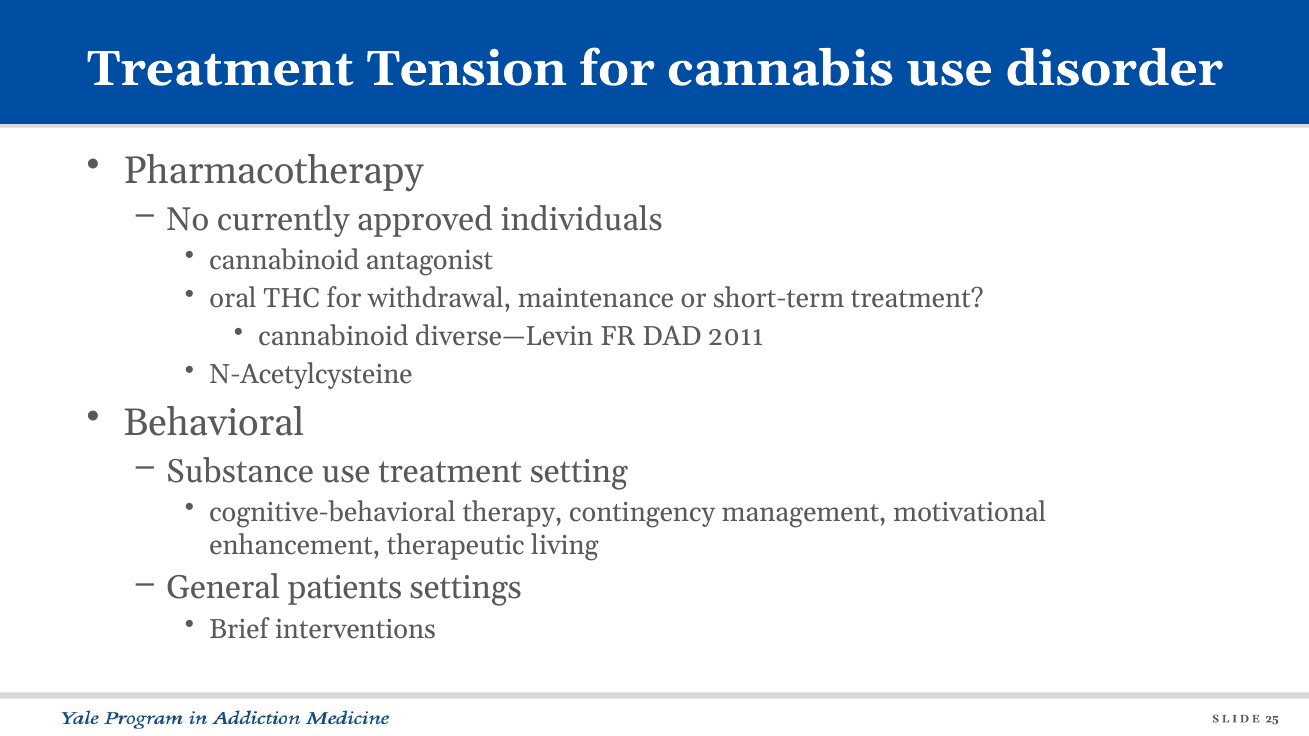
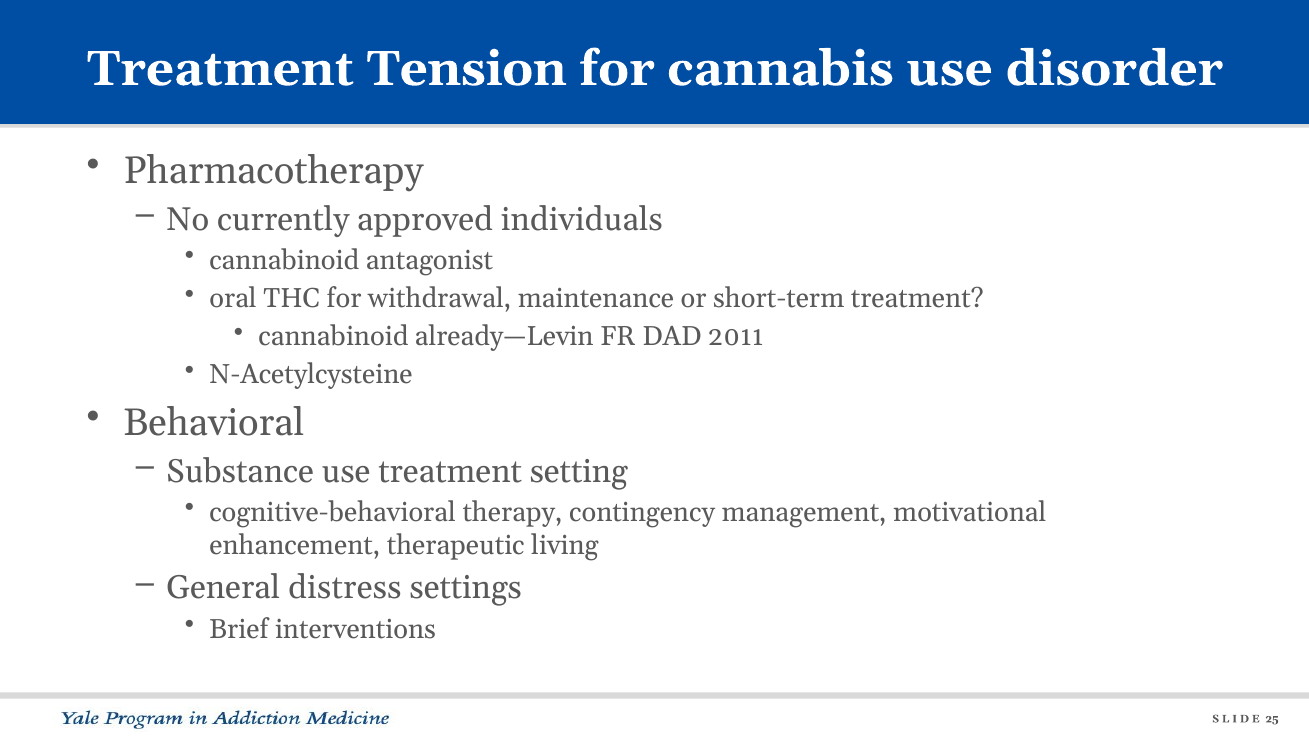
diverse—Levin: diverse—Levin -> already—Levin (504, 337)
patients: patients -> distress (345, 588)
